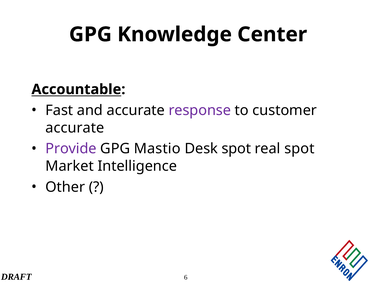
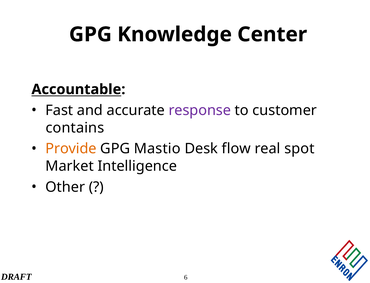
accurate: accurate -> contains (75, 128)
Provide colour: purple -> orange (71, 149)
Desk spot: spot -> flow (236, 149)
